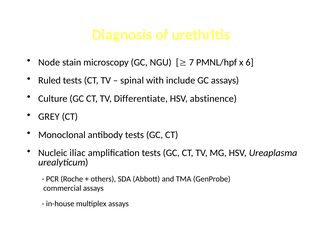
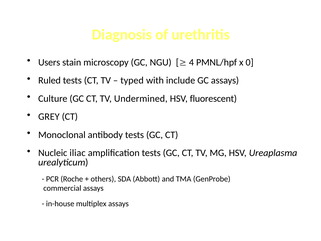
Node: Node -> Users (49, 62)
7: 7 -> 4 (191, 62)
6: 6 -> 0 (250, 62)
spinal: spinal -> typed (132, 80)
Differentiate: Differentiate -> Undermined (141, 99)
abstinence: abstinence -> fluorescent (213, 99)
